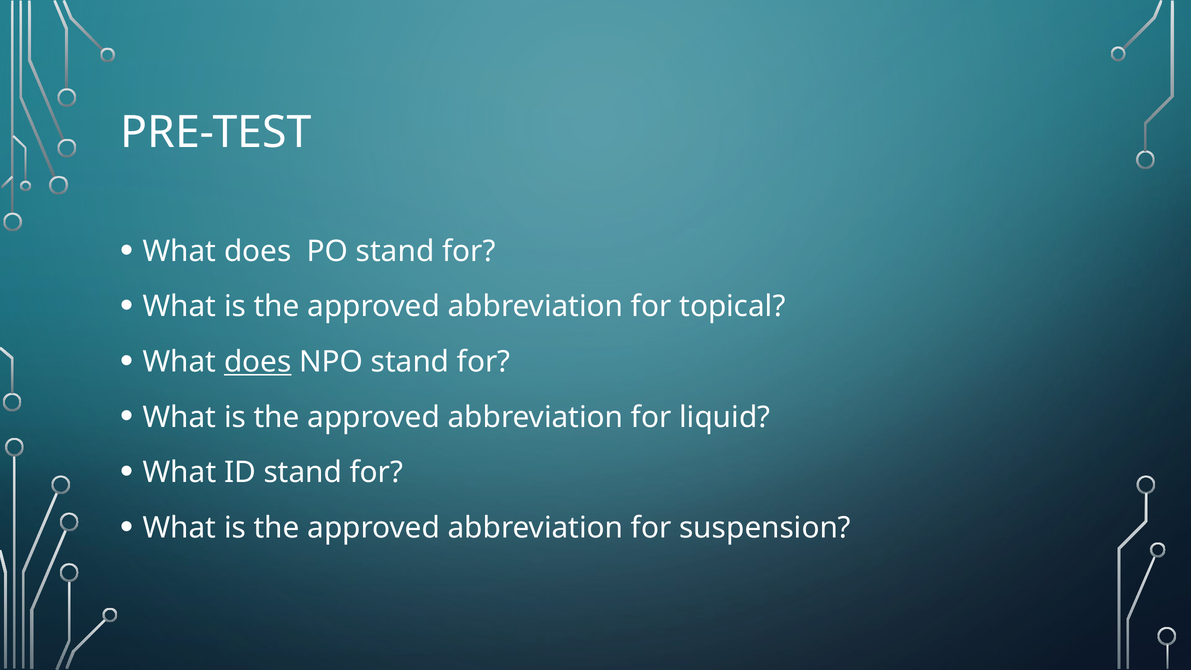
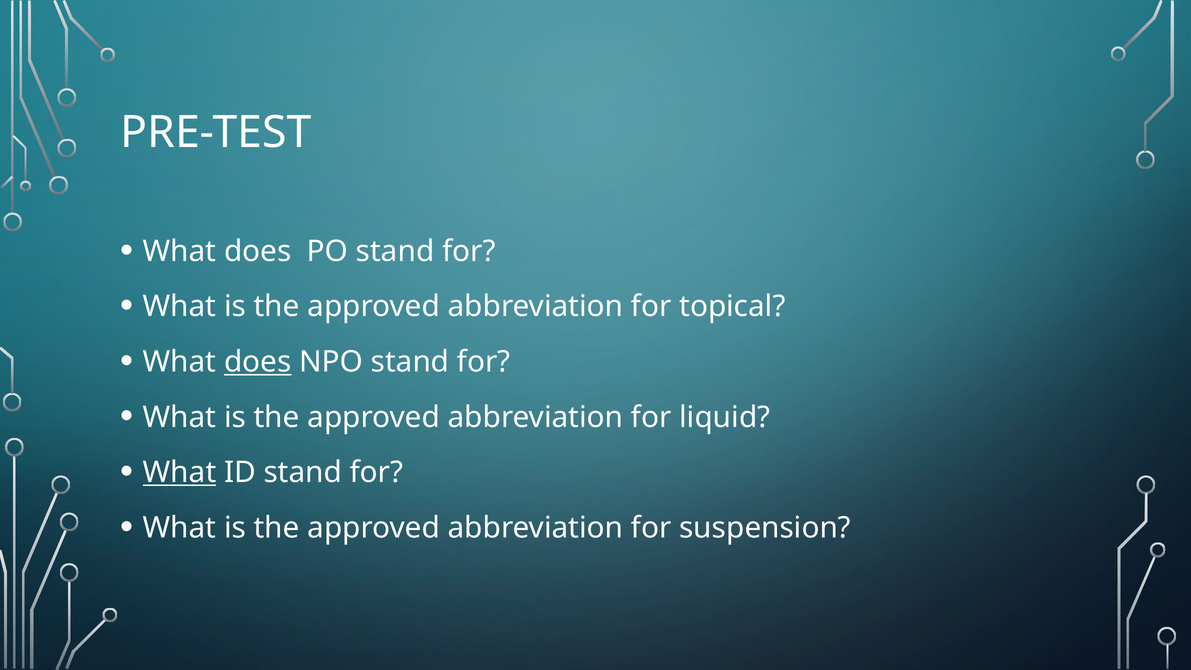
What underline: none -> present (180, 472)
